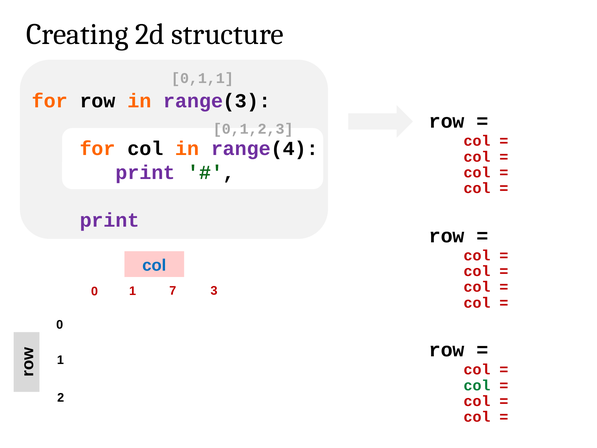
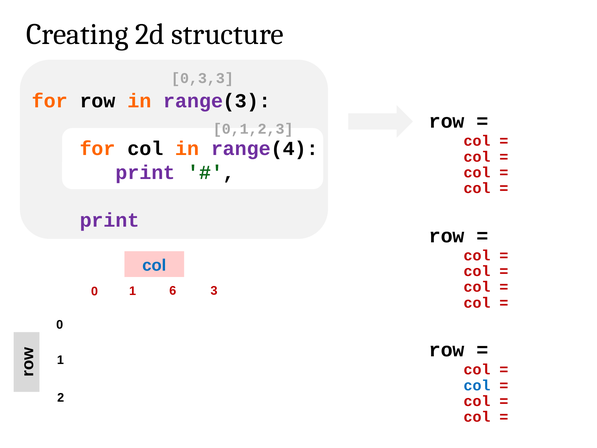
0,1,1: 0,1,1 -> 0,3,3 (202, 78)
7: 7 -> 6 (173, 291)
col colour: green -> blue (477, 385)
